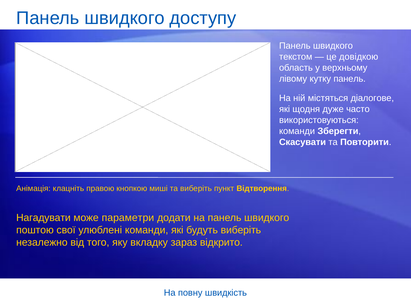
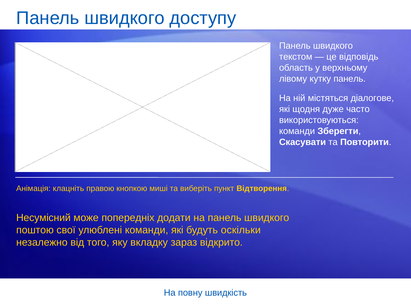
довідкою: довідкою -> відповідь (359, 57)
Нагадувати: Нагадувати -> Несумісний (43, 218)
параметри: параметри -> попередніх (128, 218)
будуть виберіть: виберіть -> оскільки (241, 230)
